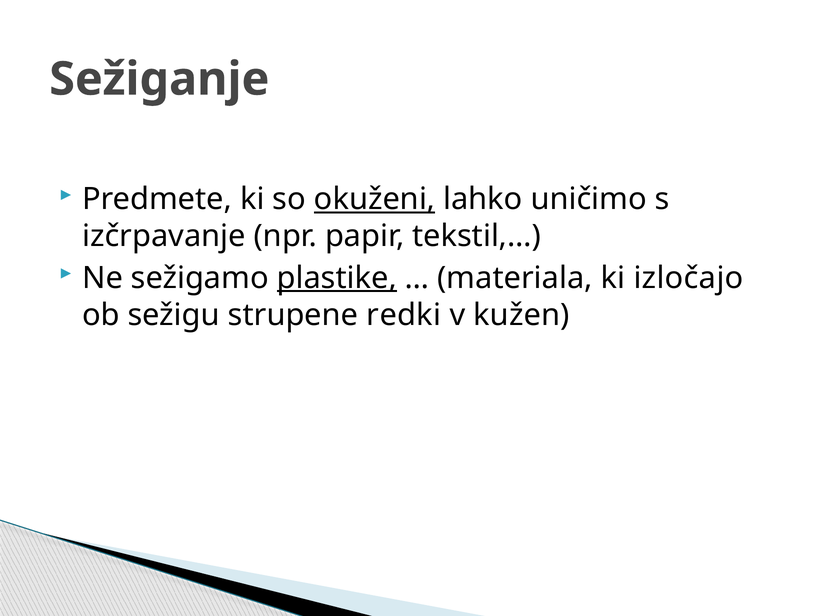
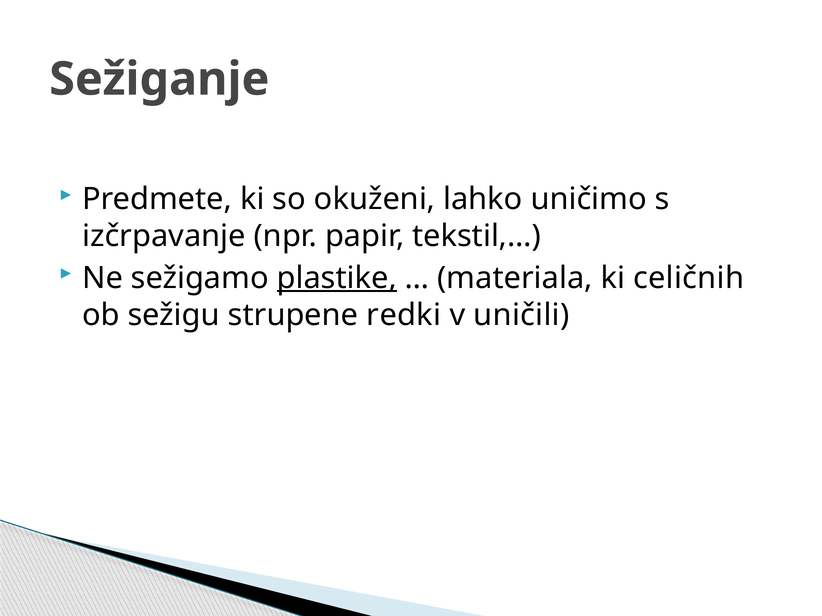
okuženi underline: present -> none (375, 199)
izločajo: izločajo -> celičnih (689, 278)
kužen: kužen -> uničili (521, 315)
